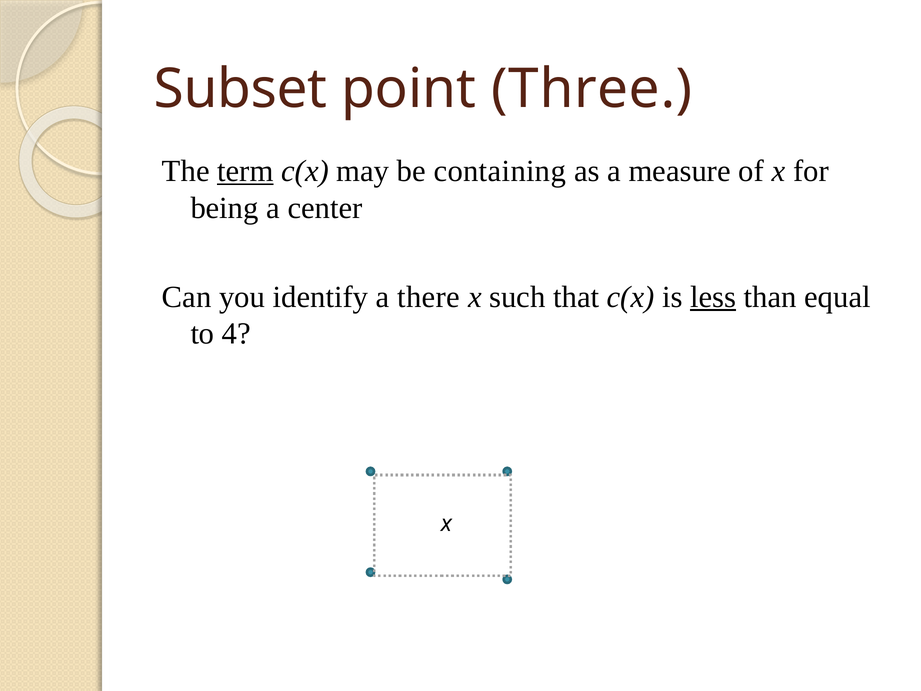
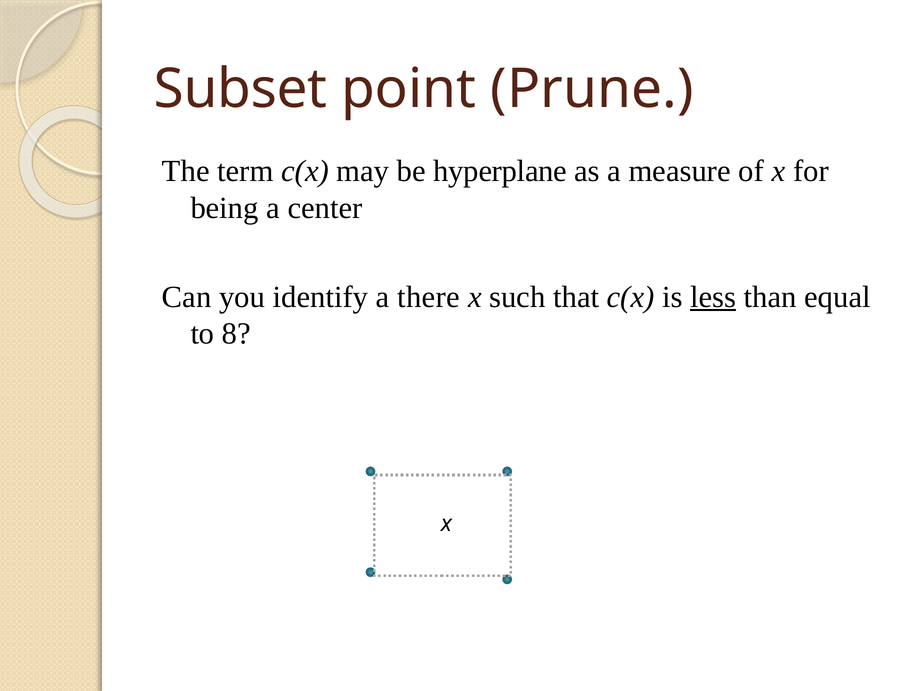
Three: Three -> Prune (592, 89)
term underline: present -> none (245, 171)
containing: containing -> hyperplane (500, 171)
4: 4 -> 8 (236, 334)
